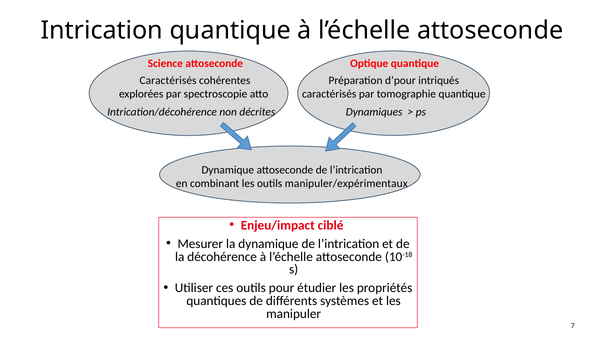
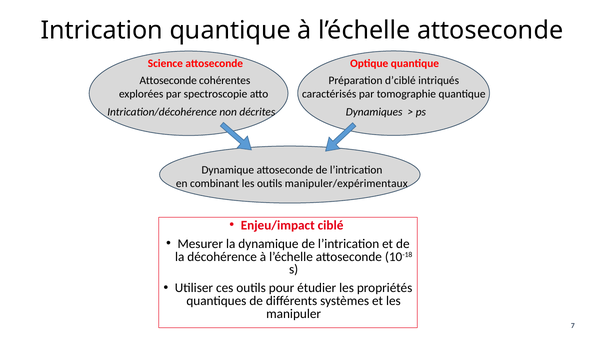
Caractérisés: Caractérisés -> Attoseconde (168, 80)
d’pour: d’pour -> d’ciblé (400, 80)
